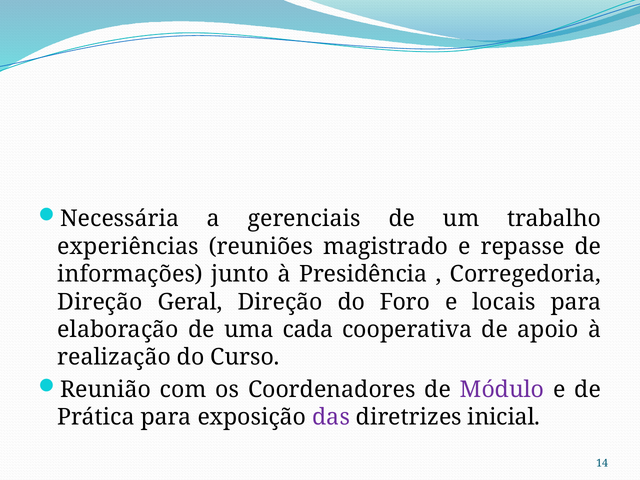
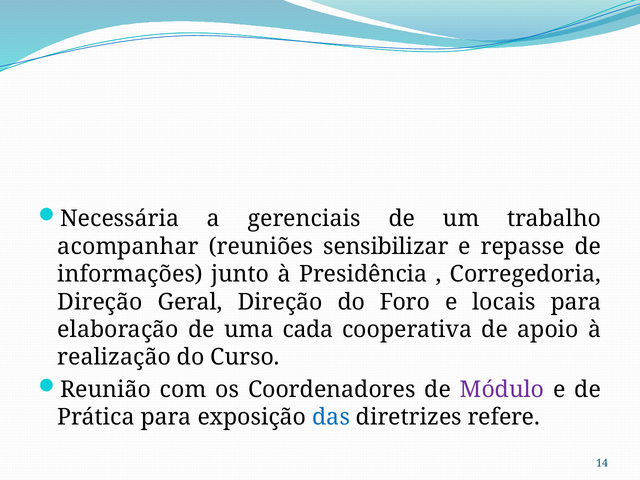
experiências: experiências -> acompanhar (128, 246)
magistrado: magistrado -> sensibilizar (386, 246)
das colour: purple -> blue (331, 417)
inicial: inicial -> refere (504, 417)
